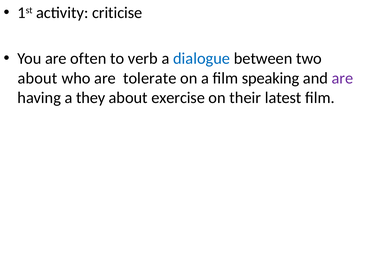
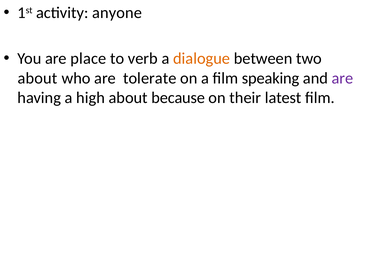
criticise: criticise -> anyone (117, 13)
often: often -> place (88, 59)
dialogue colour: blue -> orange (202, 59)
they: they -> high (91, 98)
exercise: exercise -> because (178, 98)
